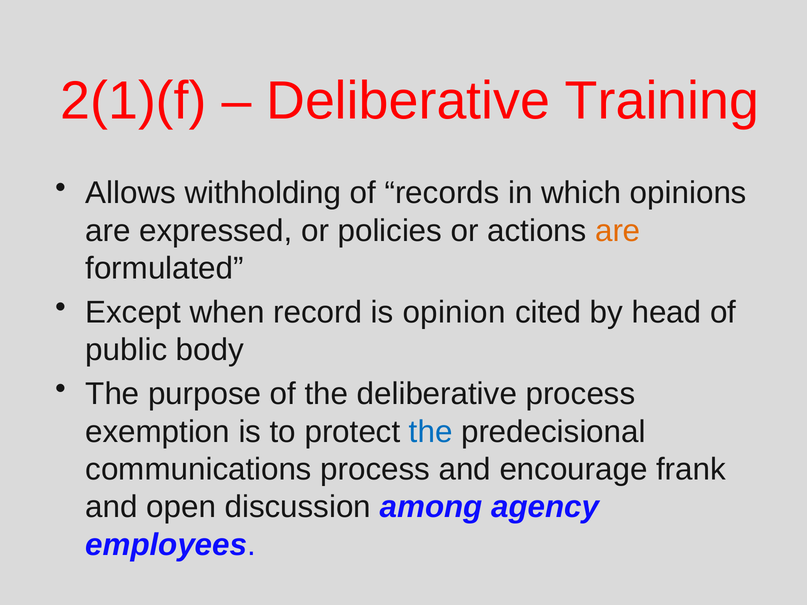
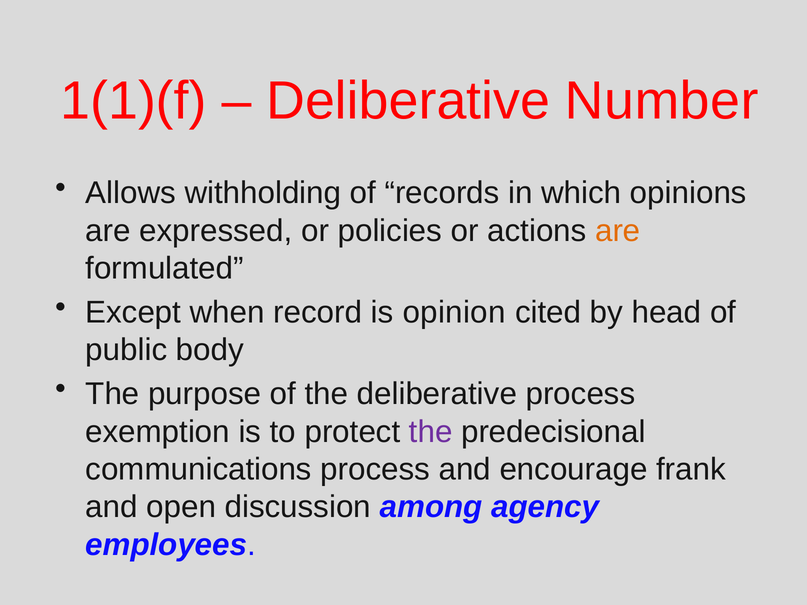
2(1)(f: 2(1)(f -> 1(1)(f (134, 101)
Training: Training -> Number (662, 101)
the colour: blue -> purple (431, 432)
